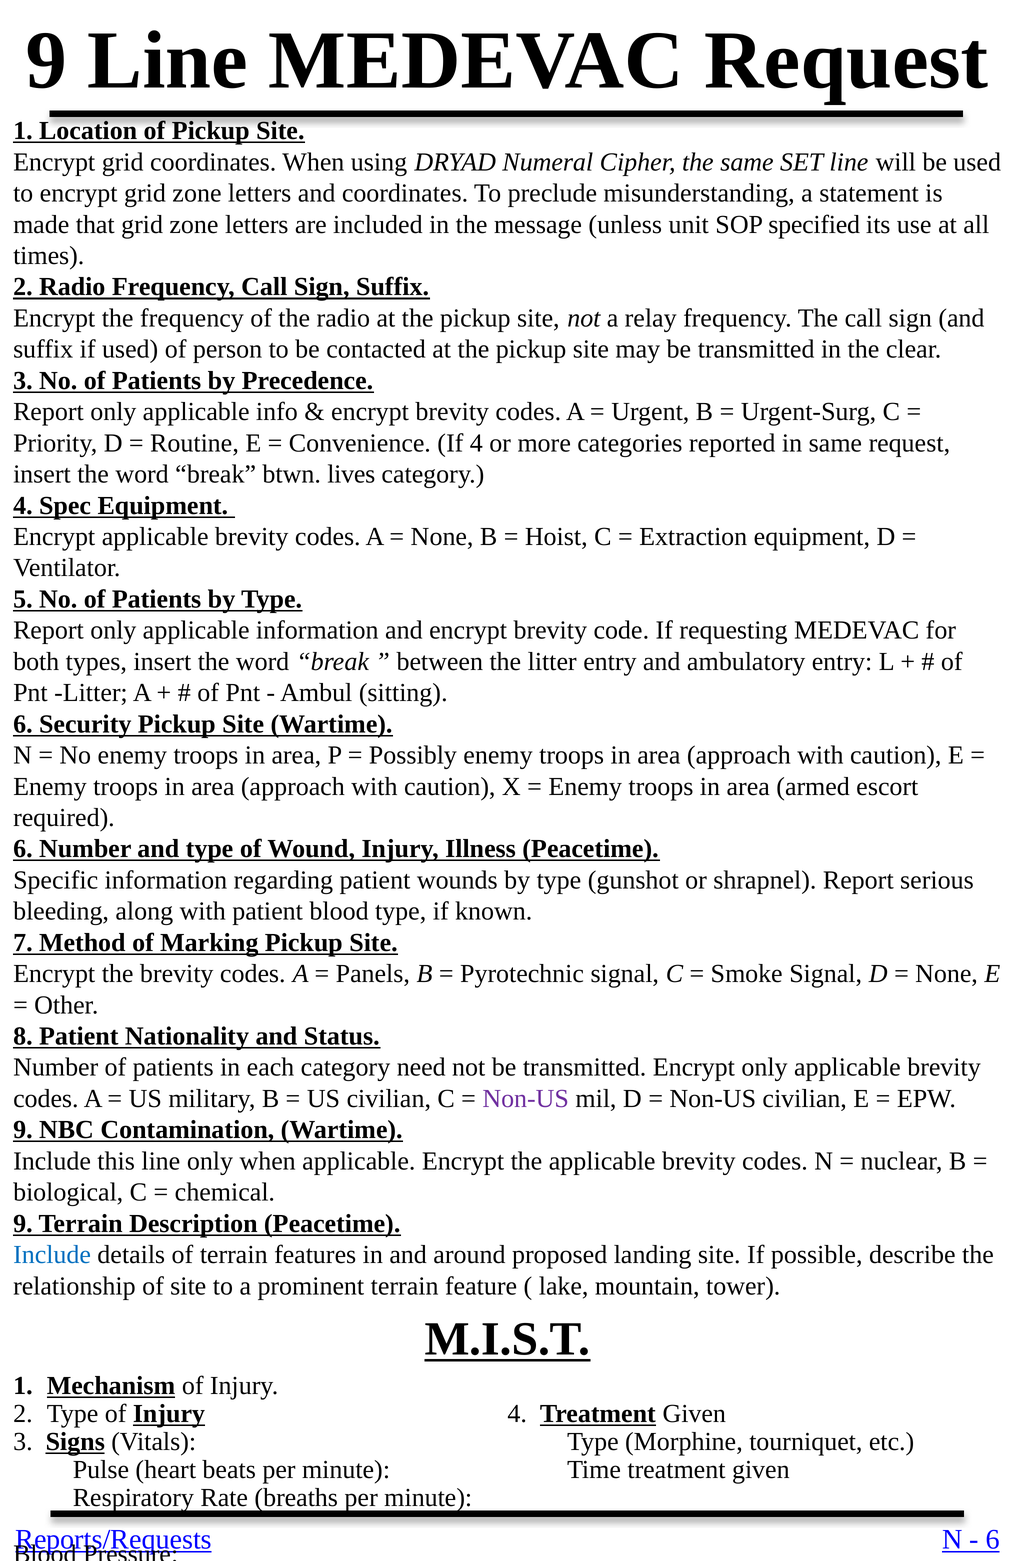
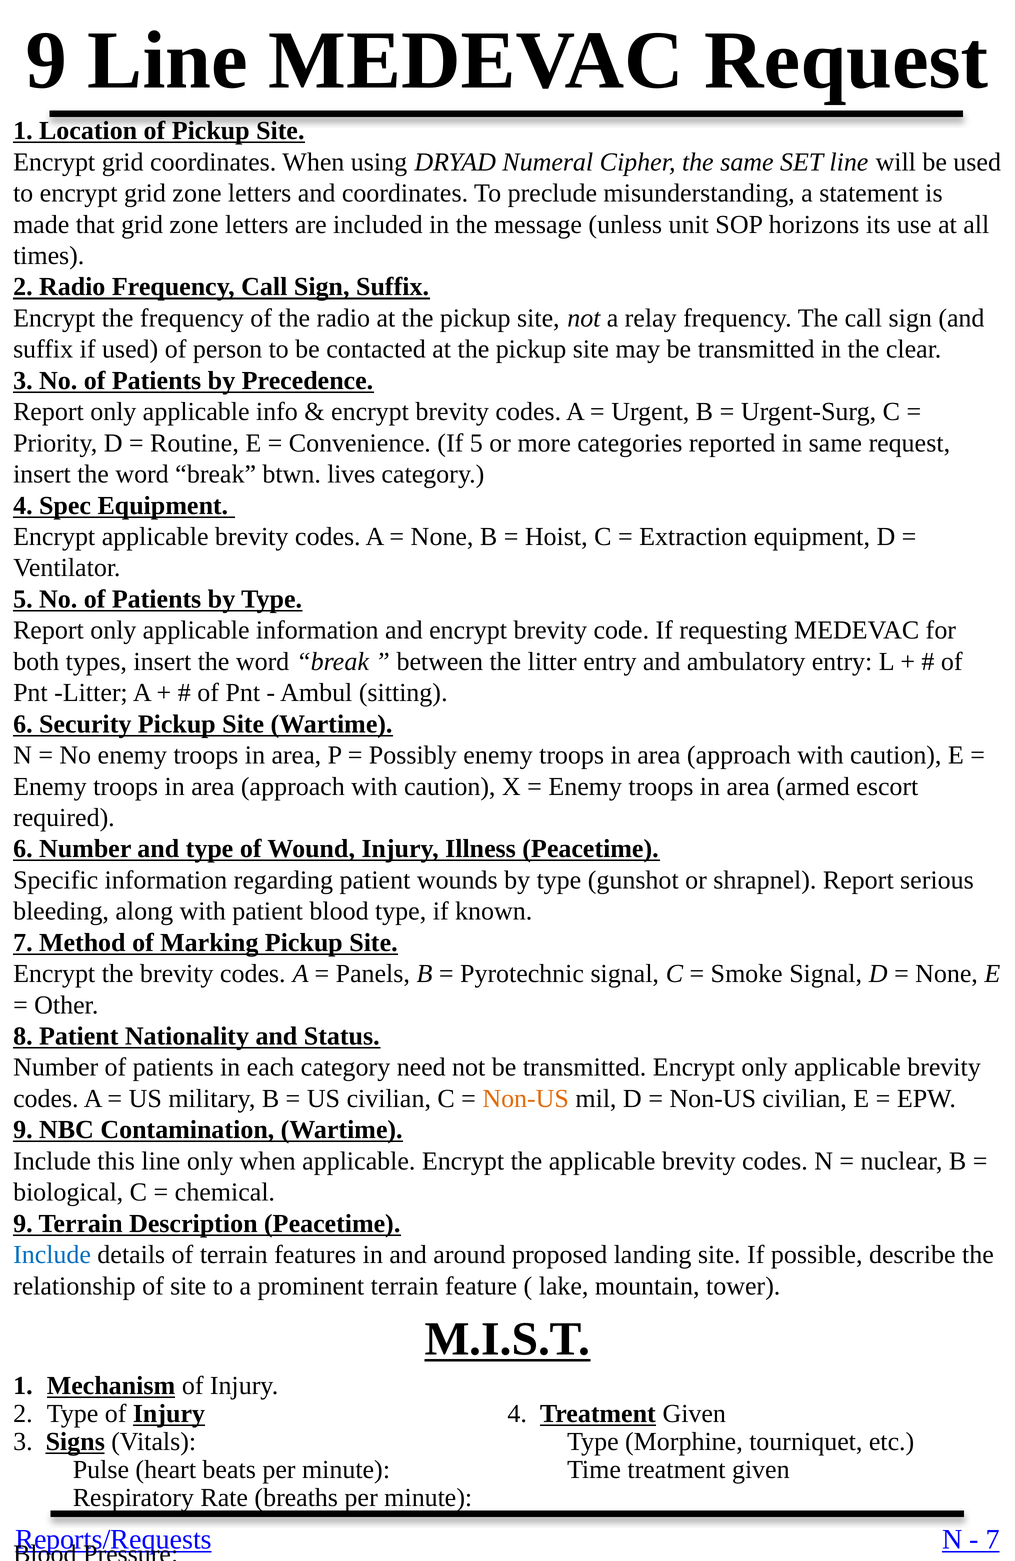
specified: specified -> horizons (814, 225)
If 4: 4 -> 5 (476, 443)
Non-US colour: purple -> orange (526, 1099)
6: 6 -> 7 (993, 1540)
